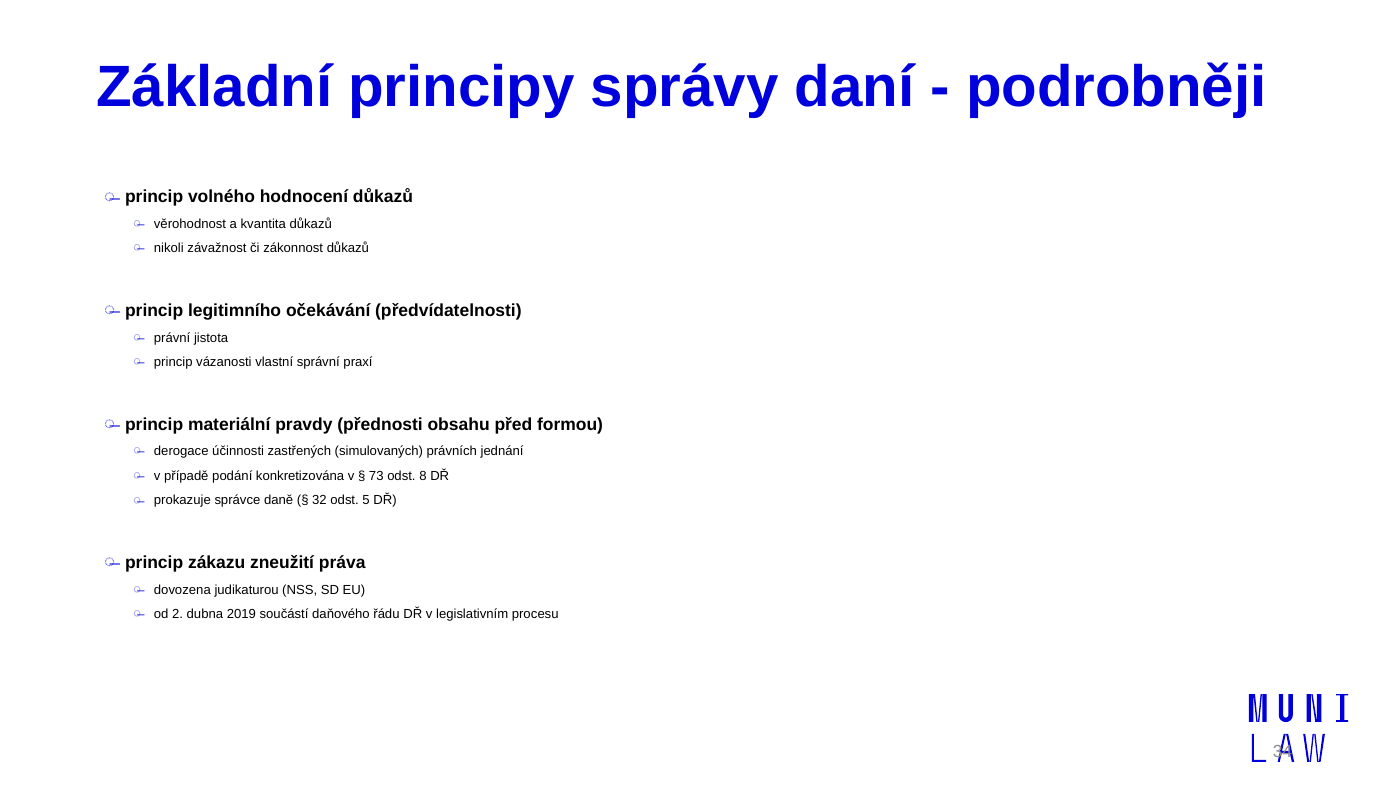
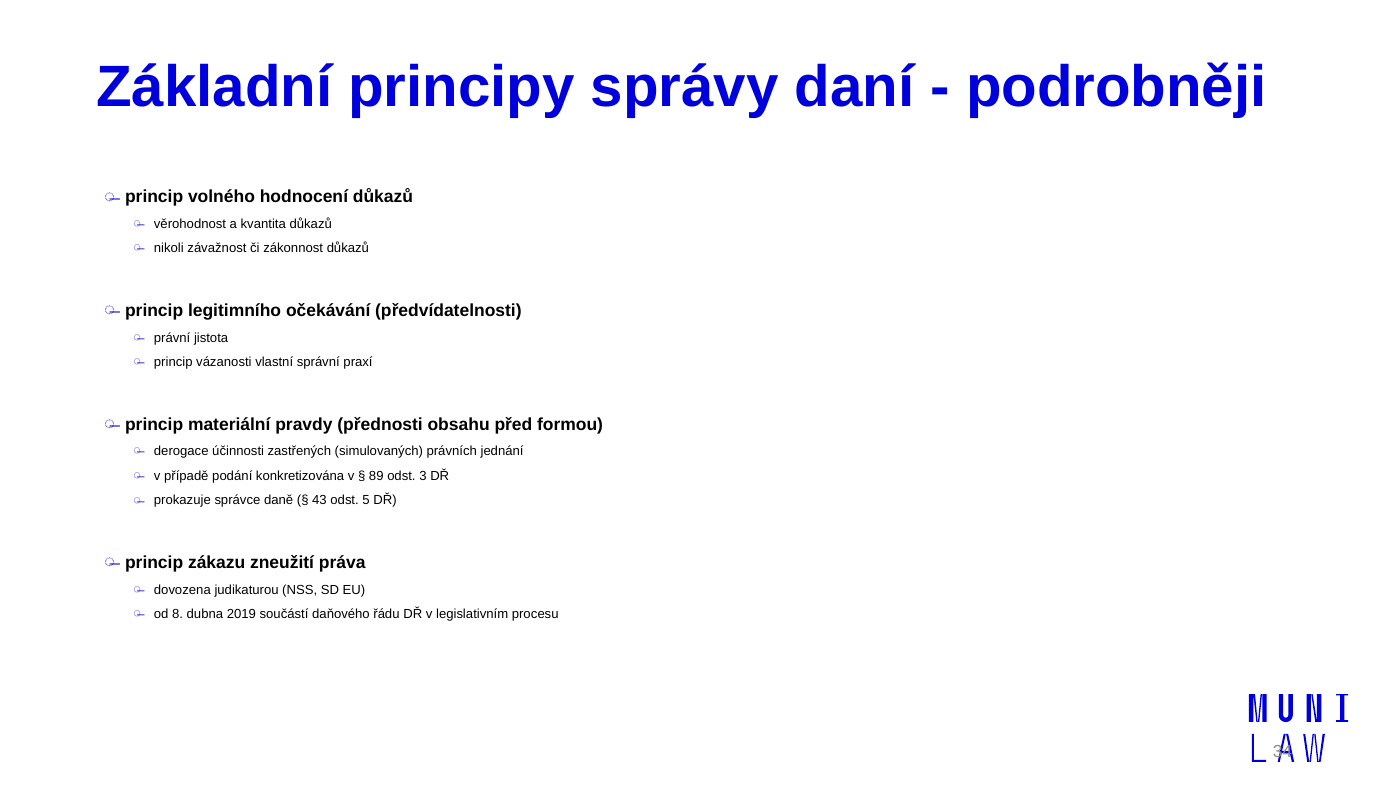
73: 73 -> 89 (376, 476)
8: 8 -> 3 (423, 476)
32: 32 -> 43 (319, 501)
2: 2 -> 8 (178, 614)
